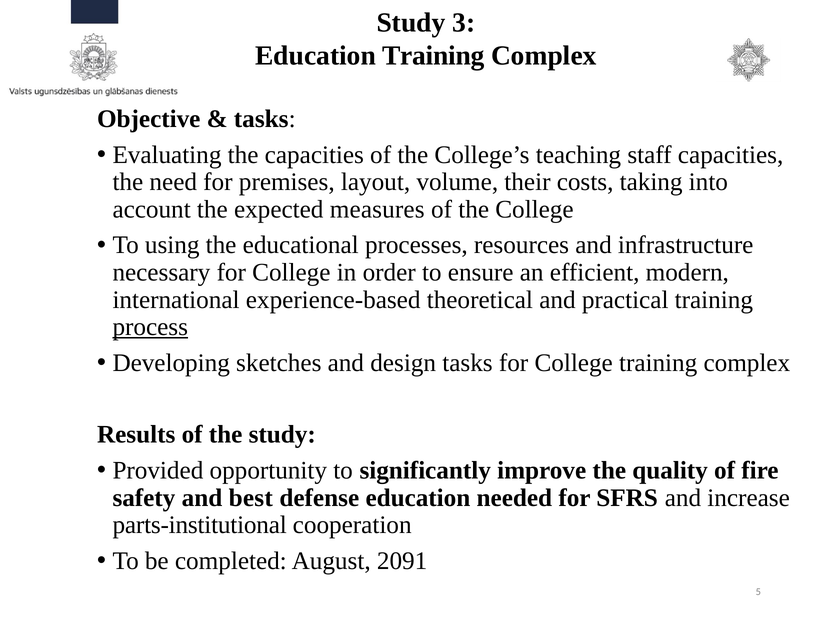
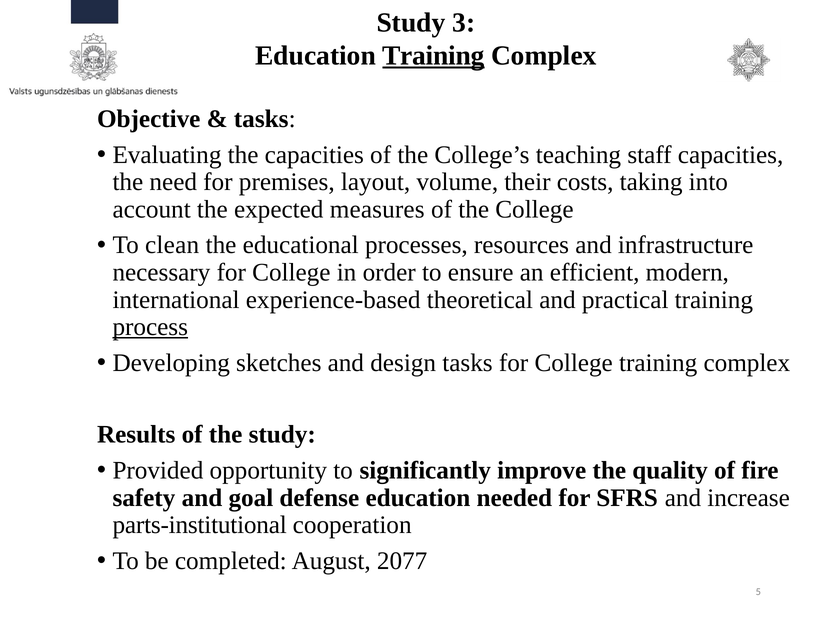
Training underline: none -> present (433, 56)
using: using -> clean (172, 245)
best: best -> goal (251, 497)
2091: 2091 -> 2077 (402, 561)
